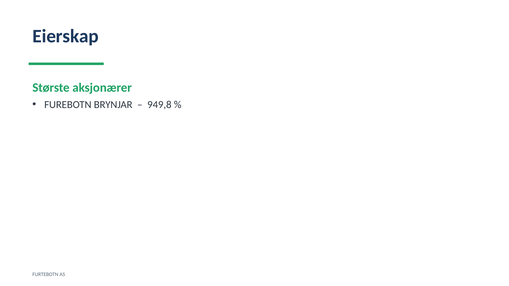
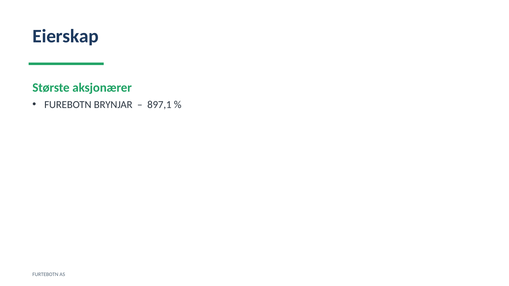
949,8: 949,8 -> 897,1 (159, 105)
